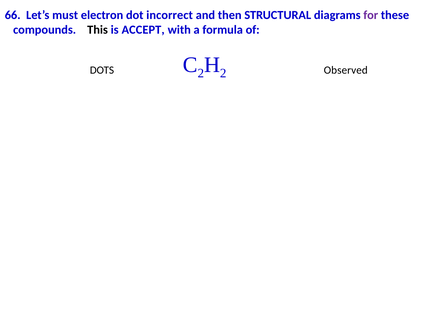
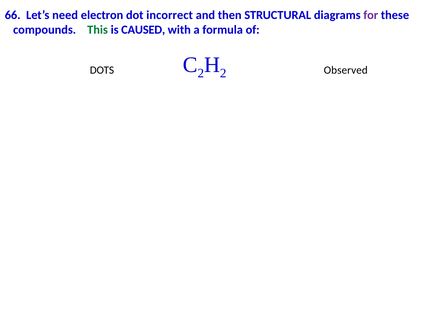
must: must -> need (65, 15)
This colour: black -> green (98, 30)
ACCEPT: ACCEPT -> CAUSED (143, 30)
